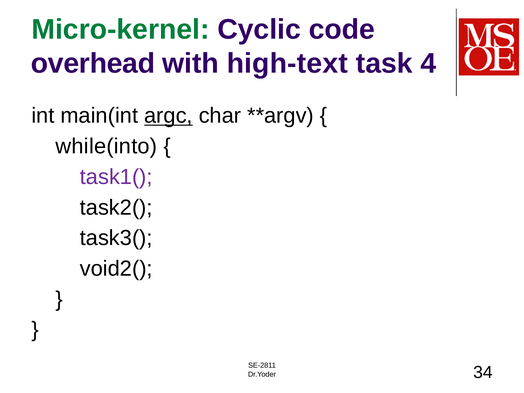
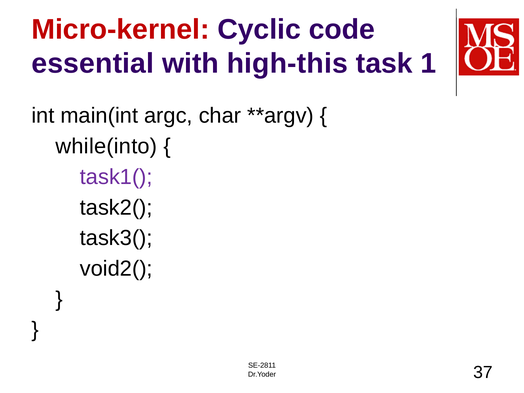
Micro-kernel colour: green -> red (120, 29)
overhead: overhead -> essential (93, 64)
high-text: high-text -> high-this (287, 64)
4: 4 -> 1 (428, 64)
argc underline: present -> none (168, 116)
34: 34 -> 37 (483, 372)
